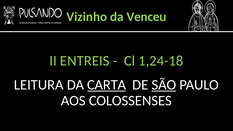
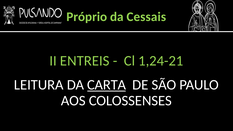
Vizinho: Vizinho -> Próprio (87, 17)
Venceu: Venceu -> Cessais (146, 17)
1,24-18: 1,24-18 -> 1,24-21 (161, 61)
SÃO underline: present -> none (164, 85)
